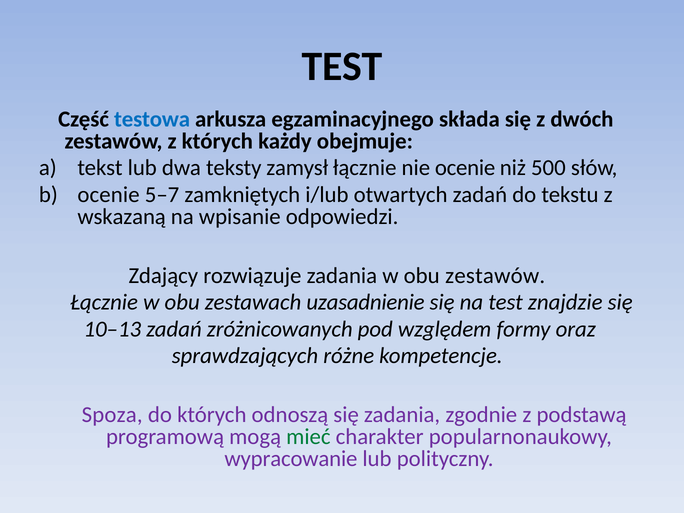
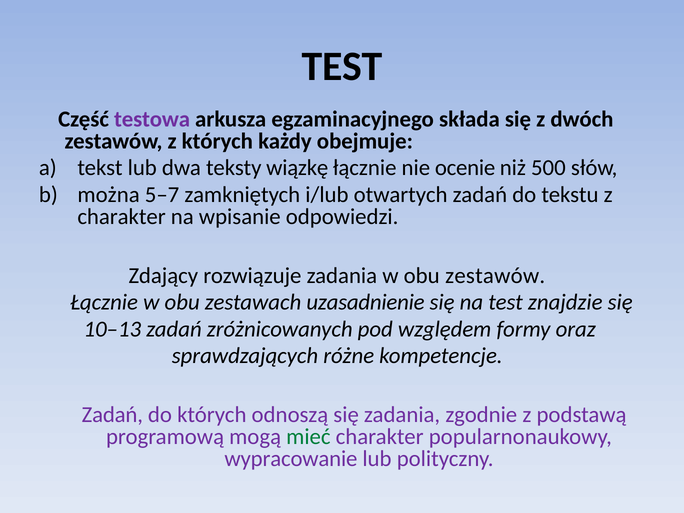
testowa colour: blue -> purple (152, 119)
zamysł: zamysł -> wiązkę (297, 168)
ocenie: ocenie -> można (109, 195)
wskazaną: wskazaną -> charakter (122, 217)
Spoza: Spoza -> Zadań (112, 415)
